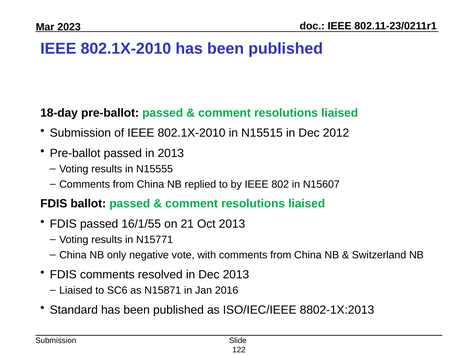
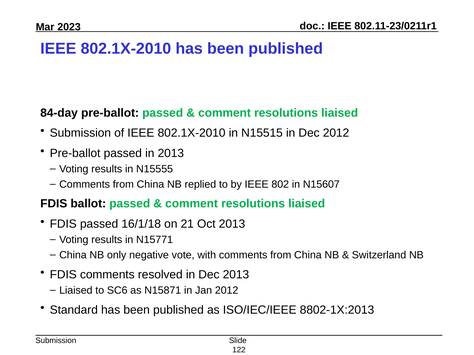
18-day: 18-day -> 84-day (59, 113)
16/1/55: 16/1/55 -> 16/1/18 (141, 224)
Jan 2016: 2016 -> 2012 (227, 291)
